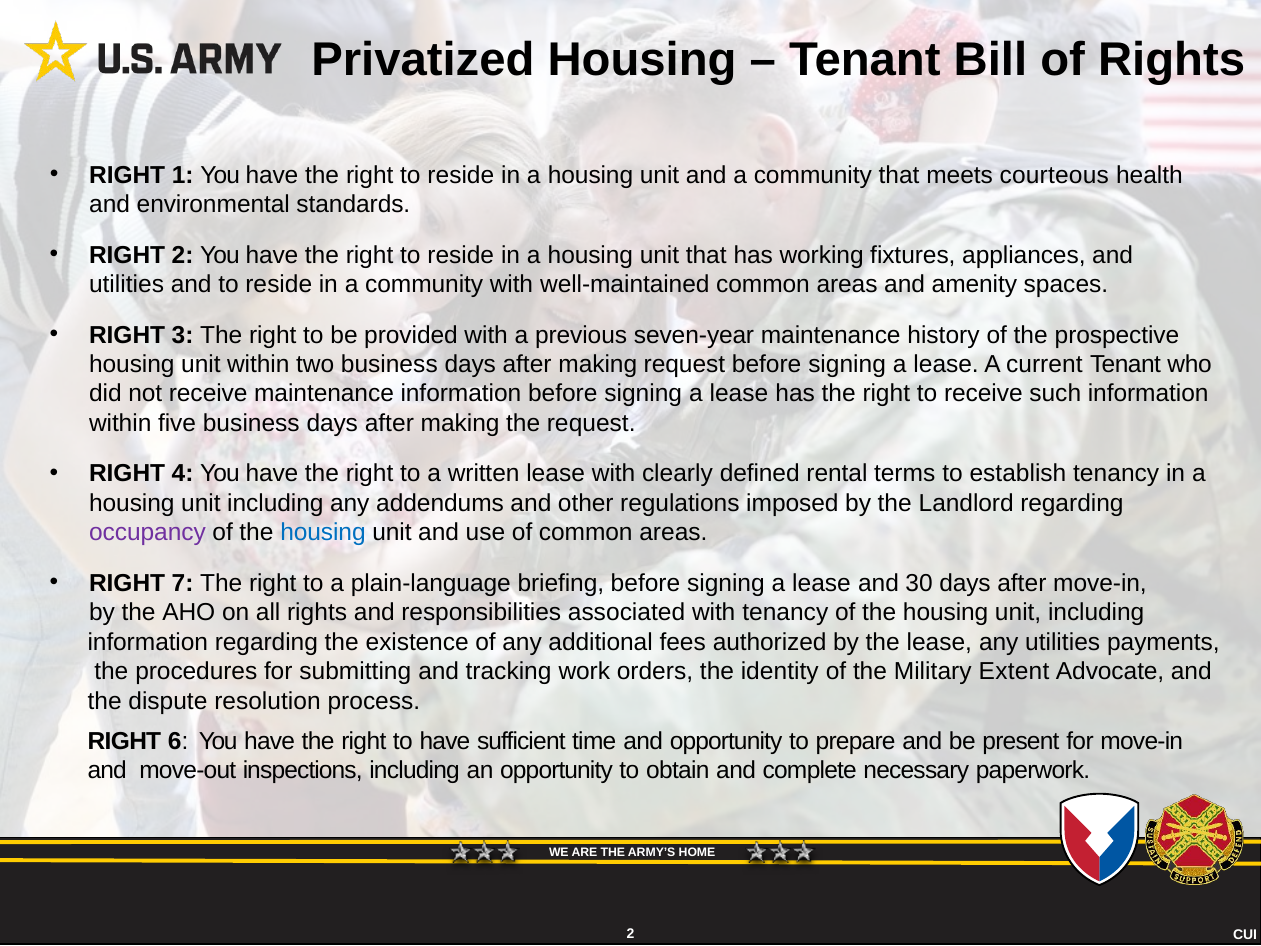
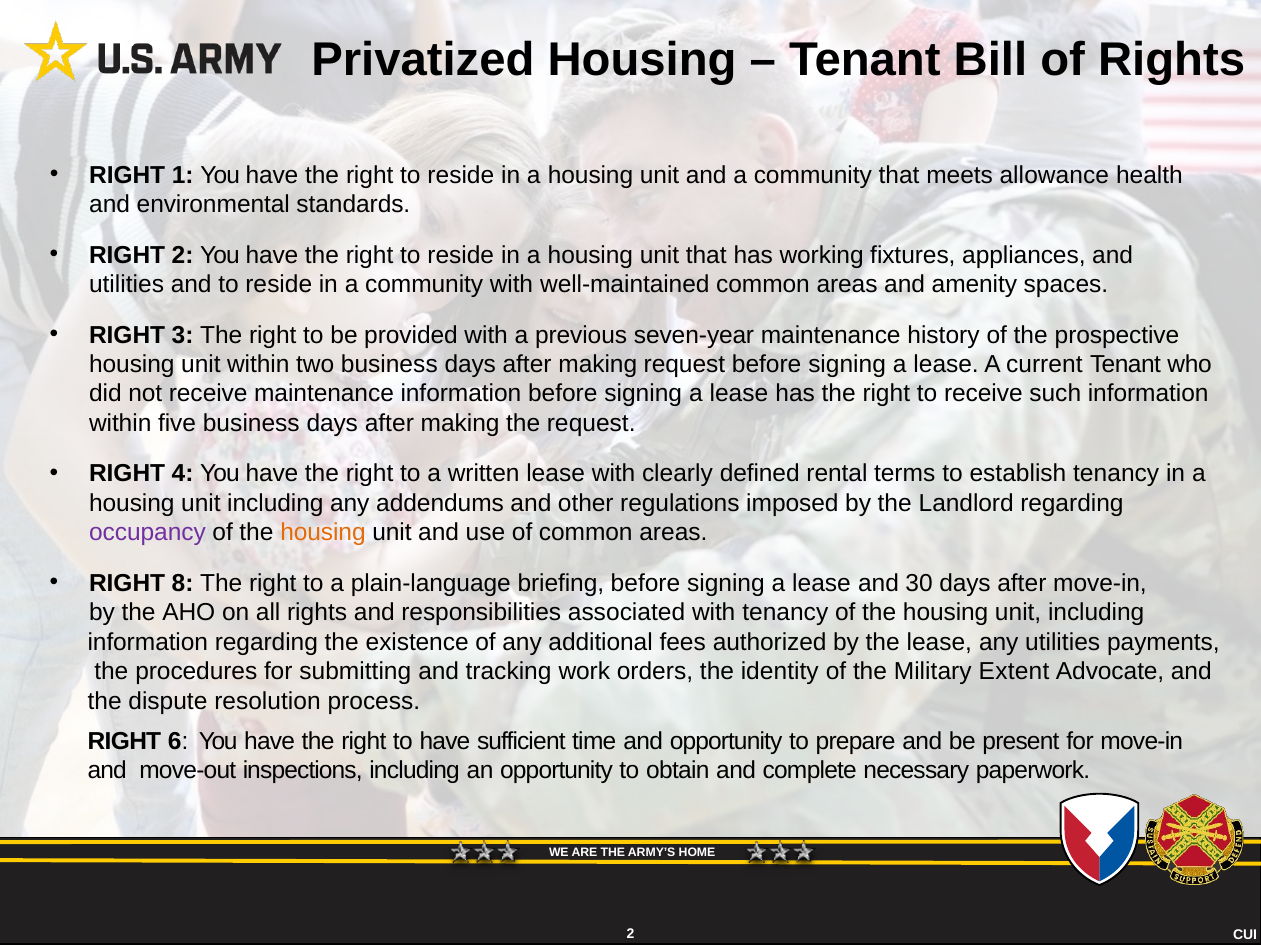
courteous: courteous -> allowance (1054, 175)
housing colour: blue -> orange (323, 533)
7: 7 -> 8 (183, 583)
